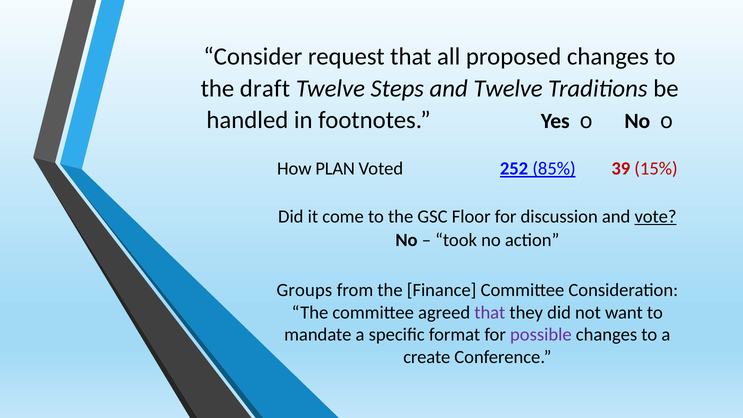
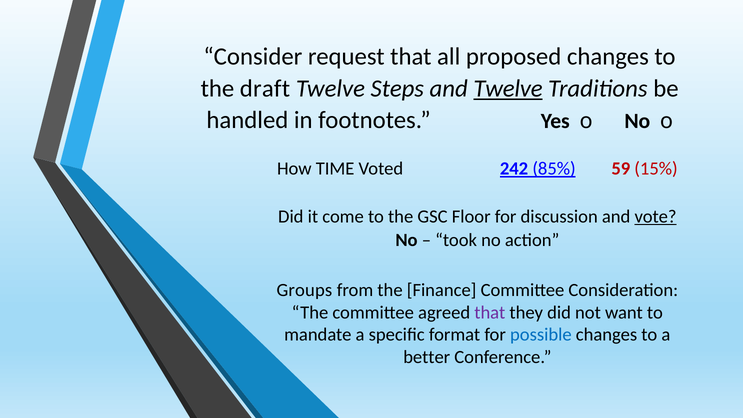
Twelve underline: none -> present (508, 88)
PLAN: PLAN -> TIME (335, 169)
252: 252 -> 242 (514, 169)
39: 39 -> 59 (621, 169)
possible colour: purple -> blue (541, 335)
create: create -> better (427, 357)
